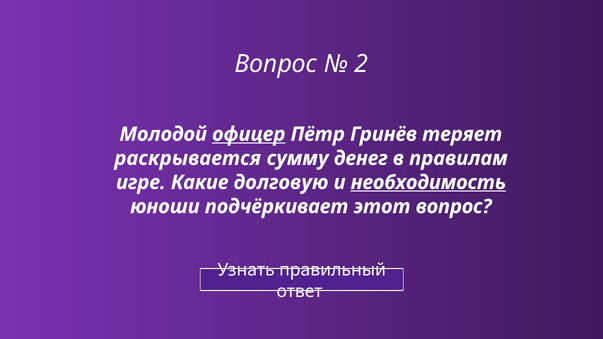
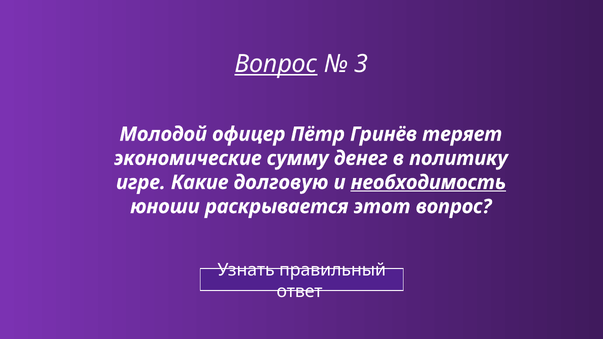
Вопрос underline: none -> present (276, 64)
2: 2 -> 3 (361, 64)
офицер underline: present -> none (249, 134)
раскрывается: раскрывается -> экономические (188, 158)
правилам: правилам -> политику (459, 158)
подчёркивает: подчёркивает -> раскрывается (277, 207)
